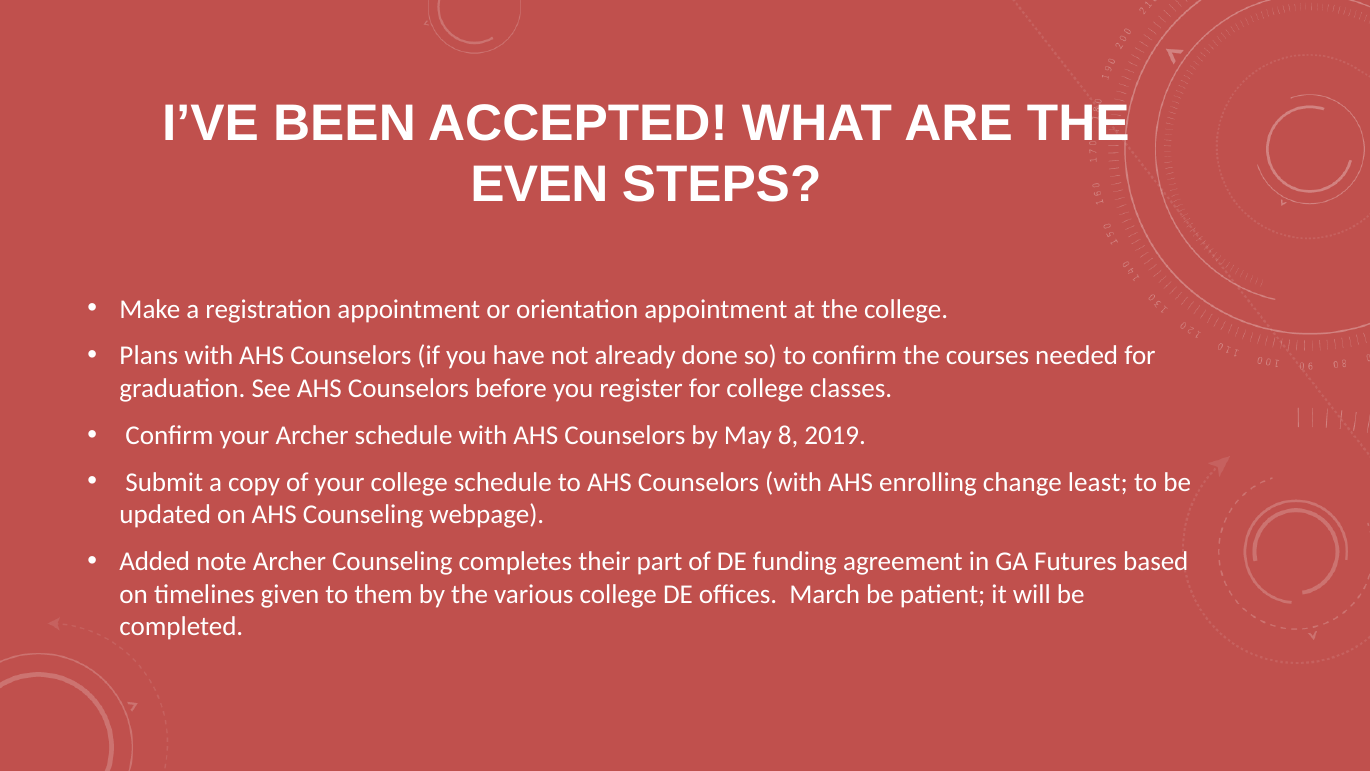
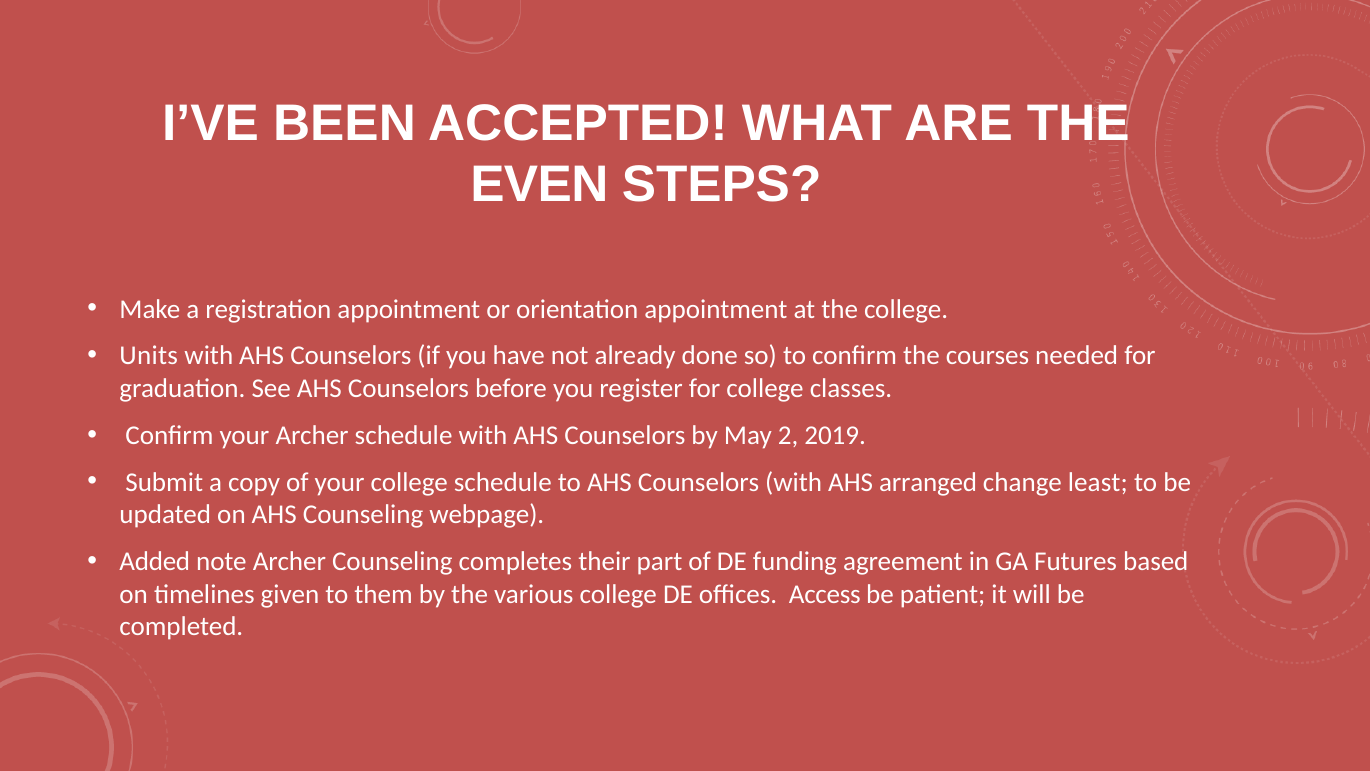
Plans: Plans -> Units (149, 356)
8: 8 -> 2 (788, 435)
enrolling: enrolling -> arranged (928, 482)
March: March -> Access (825, 594)
